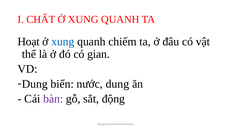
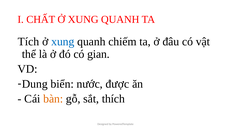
Hoạt: Hoạt -> Tích (28, 42)
nước dung: dung -> được (117, 84)
bàn colour: purple -> orange (53, 99)
động: động -> thích (113, 99)
